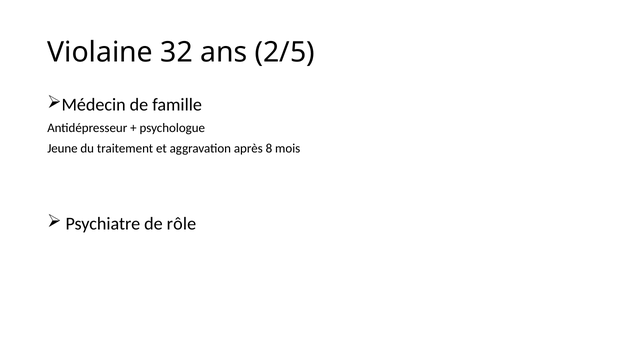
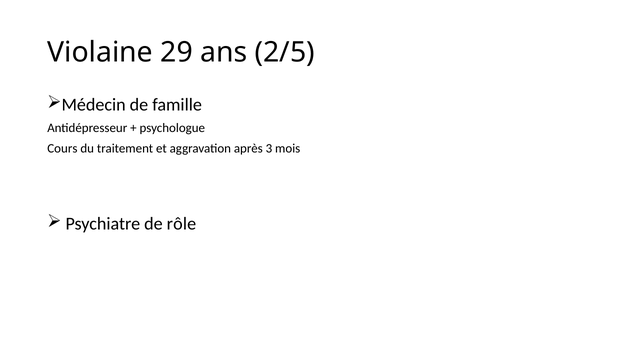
32: 32 -> 29 (177, 52)
Jeune: Jeune -> Cours (62, 148)
8: 8 -> 3 (269, 148)
